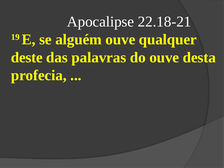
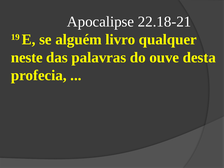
alguém ouve: ouve -> livro (120, 40)
deste: deste -> neste (27, 57)
